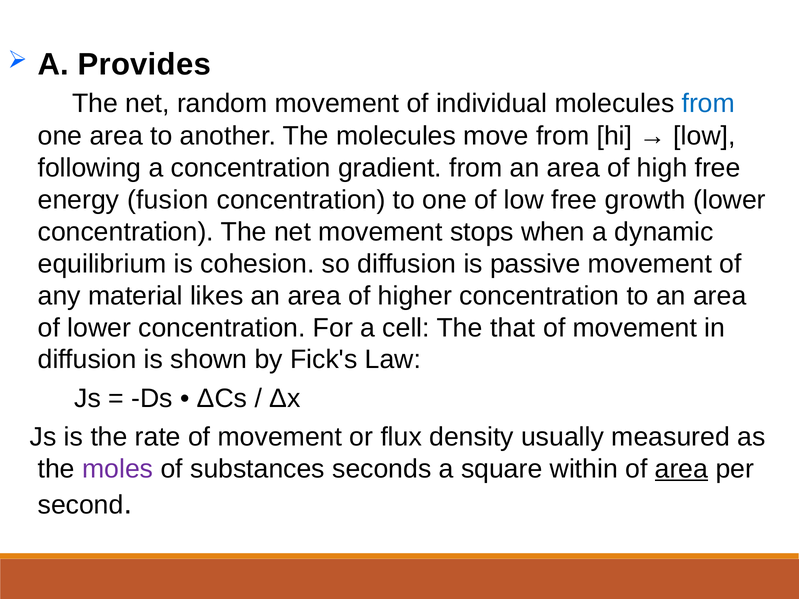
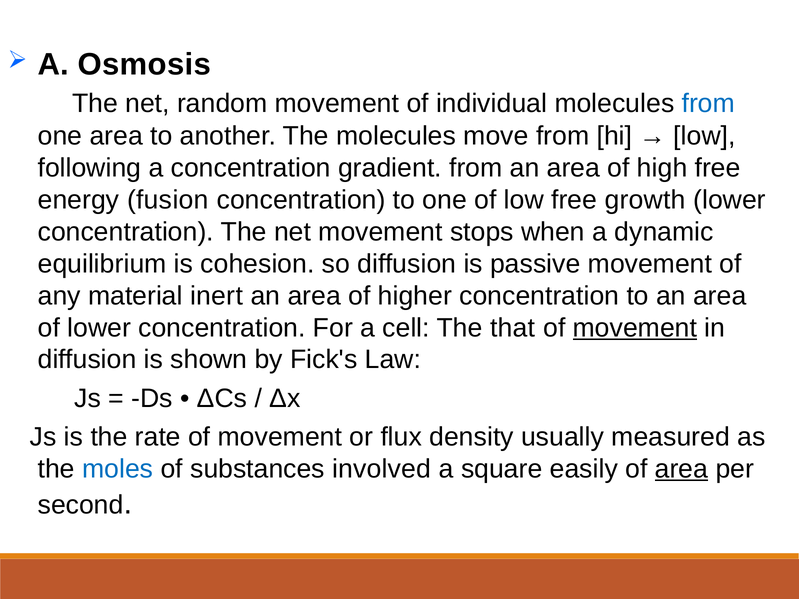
Provides: Provides -> Osmosis (144, 65)
likes: likes -> inert (217, 296)
movement underline: none -> present (635, 328)
moles colour: purple -> blue (118, 469)
seconds: seconds -> involved (382, 469)
within: within -> easily (584, 469)
